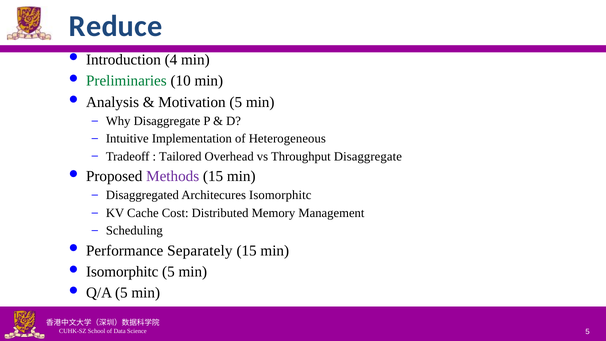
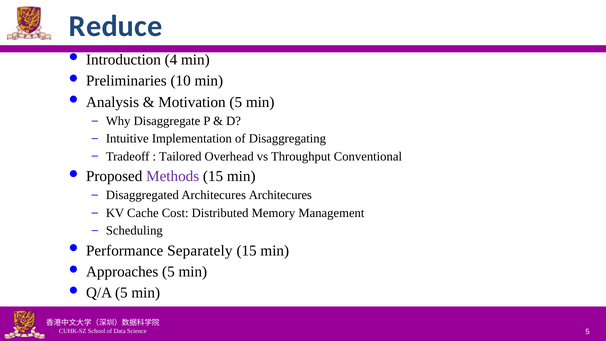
Preliminaries colour: green -> black (126, 81)
Heterogeneous: Heterogeneous -> Disaggregating (287, 139)
Throughput Disaggregate: Disaggregate -> Conventional (368, 156)
Architecures Isomorphitc: Isomorphitc -> Architecures (280, 195)
Isomorphitc: Isomorphitc -> Approaches (122, 272)
